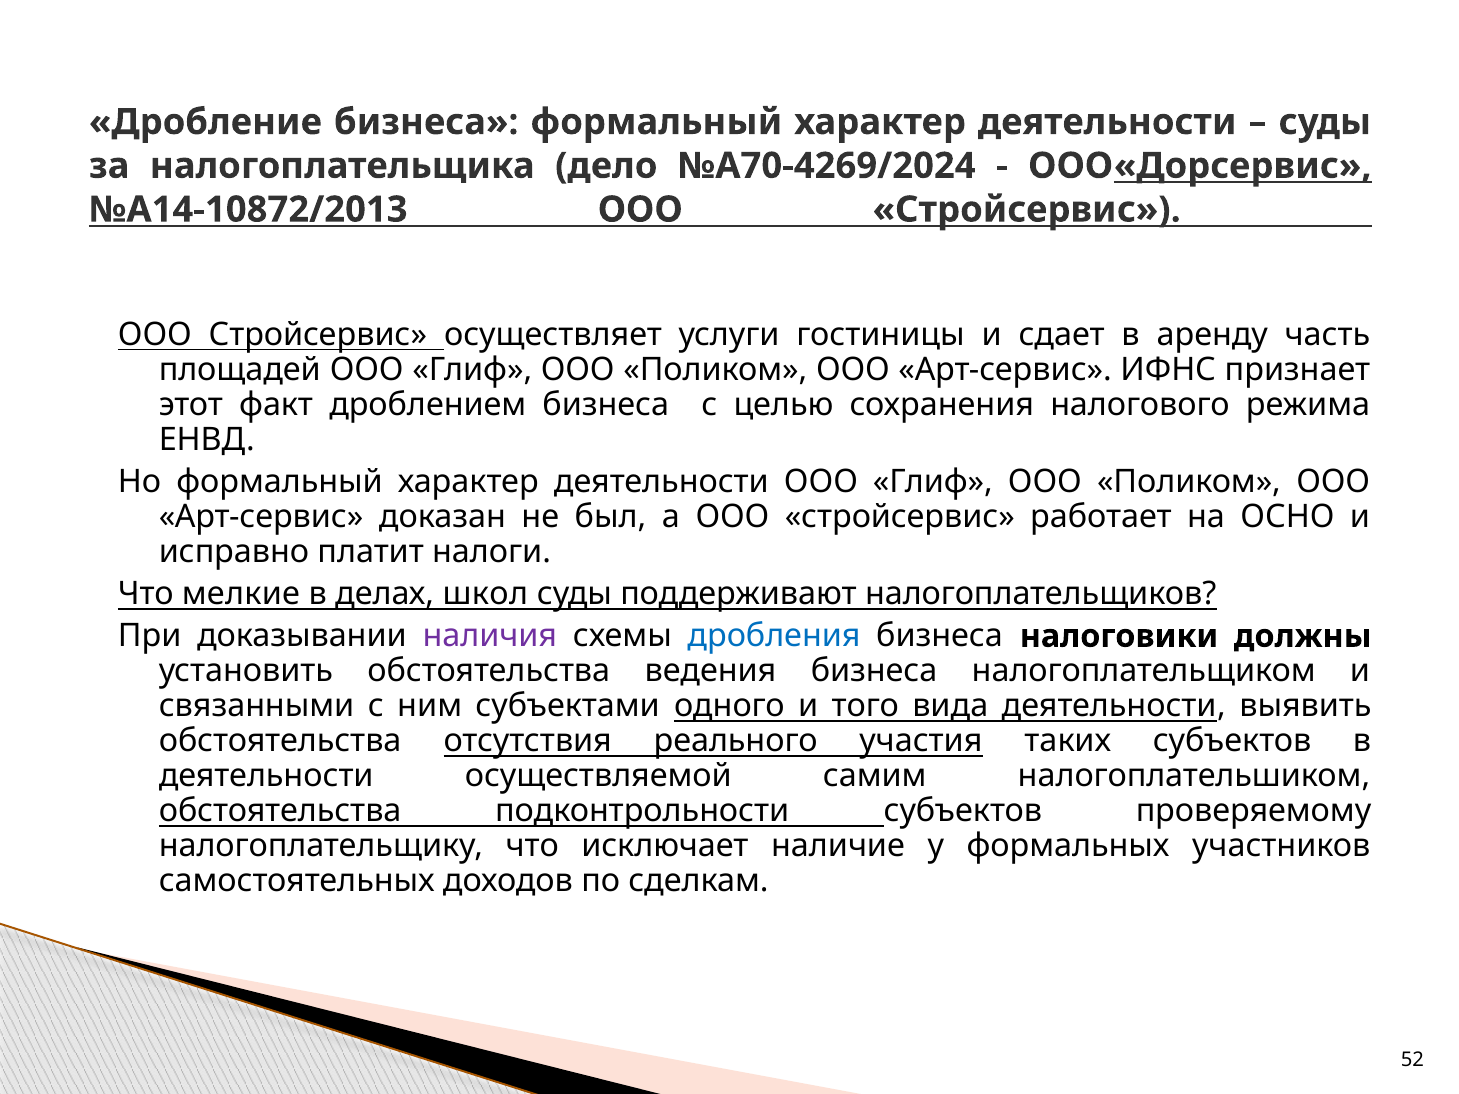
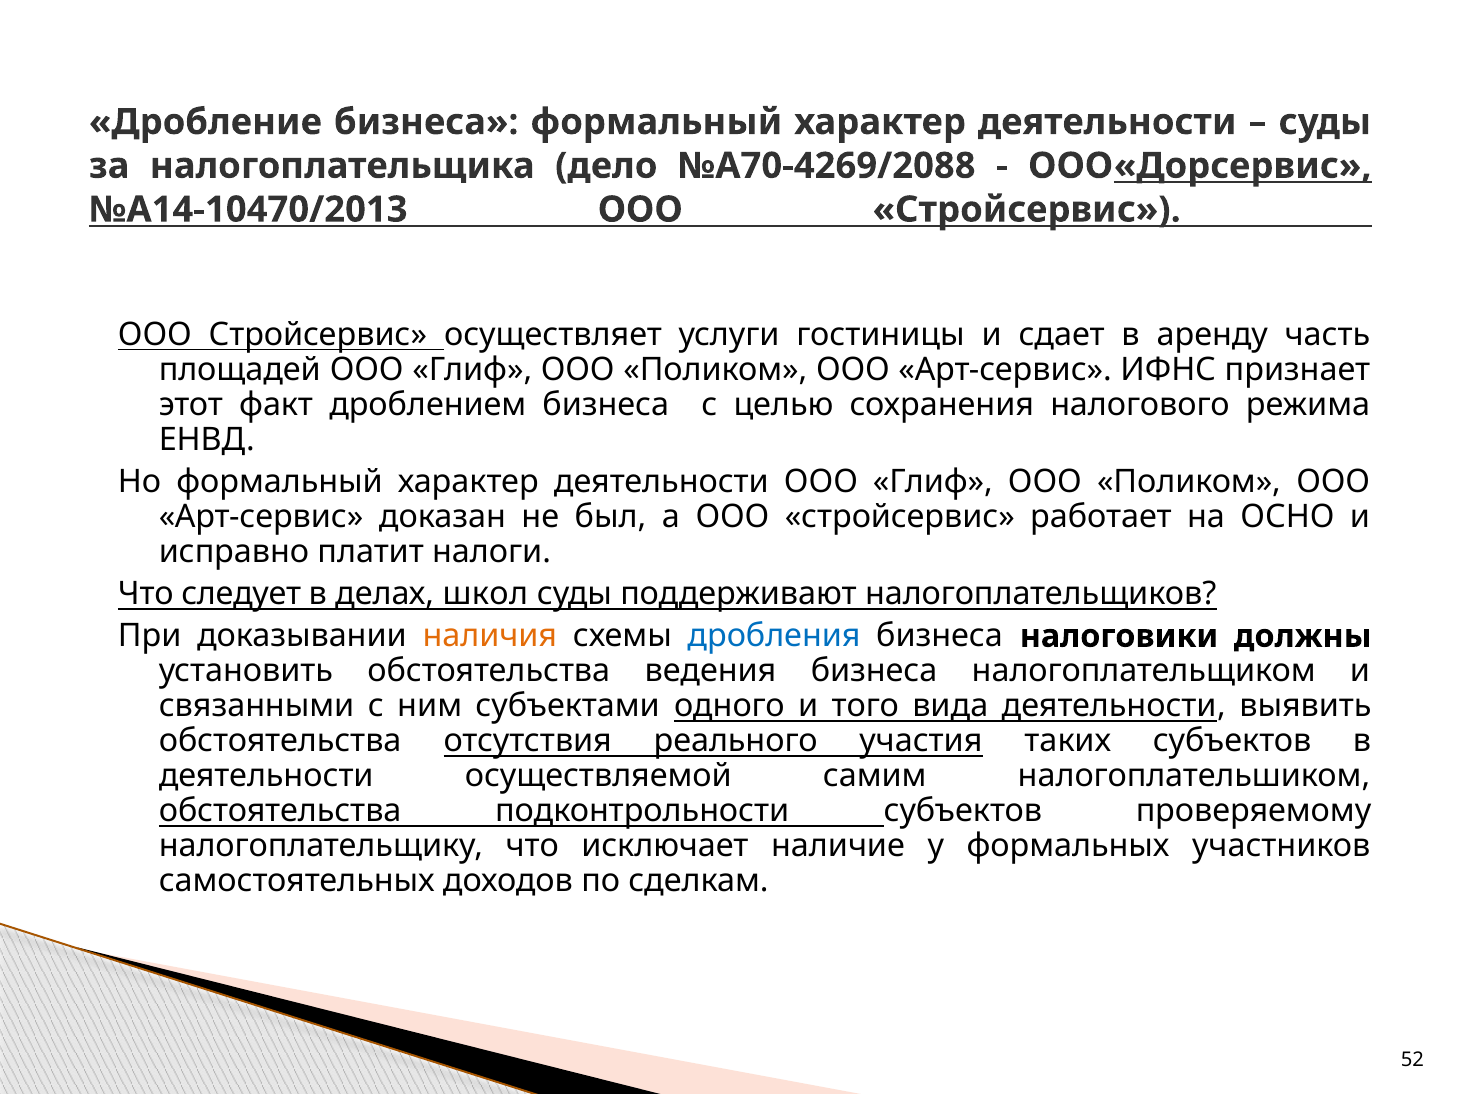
№А70-4269/2024: №А70-4269/2024 -> №А70-4269/2088 (827, 166)
№А14-10872/2013: №А14-10872/2013 -> №А14-10470/2013 (248, 210)
мелкие: мелкие -> следует (241, 594)
наличия colour: purple -> orange (490, 636)
